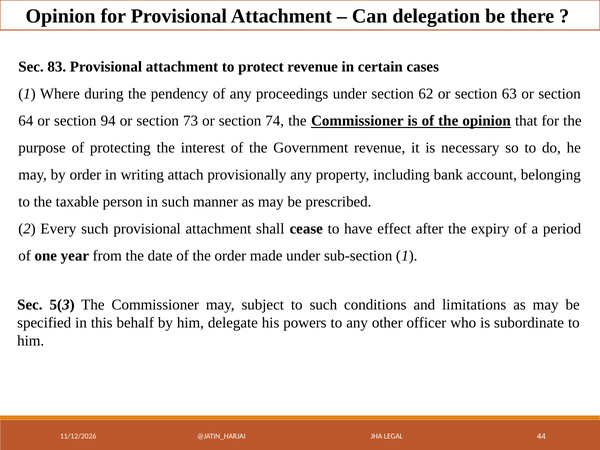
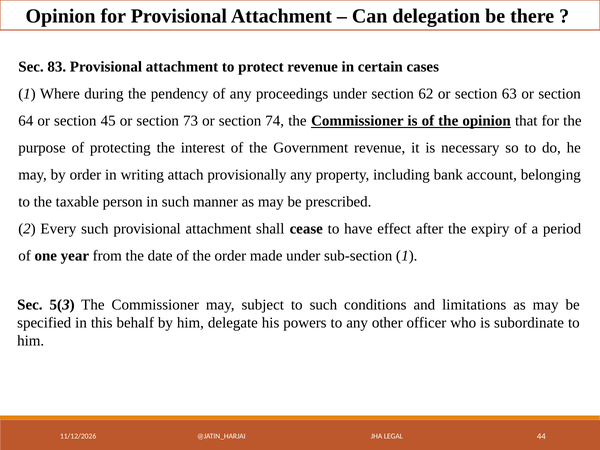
94: 94 -> 45 (108, 121)
